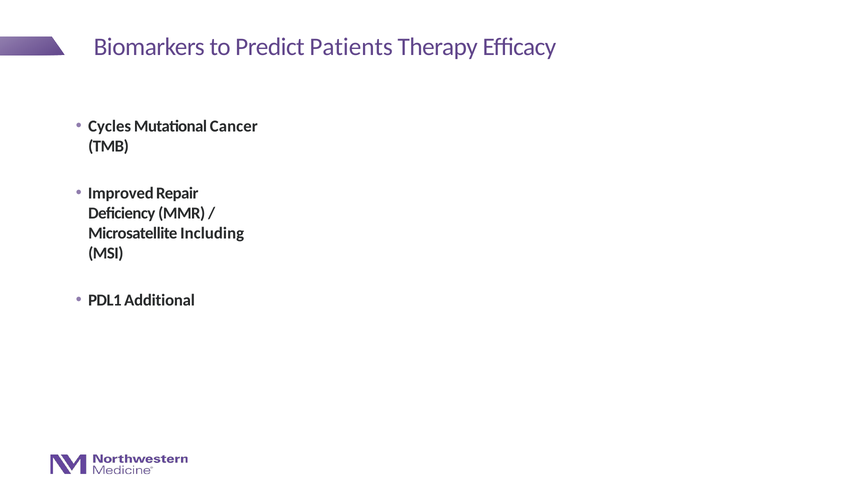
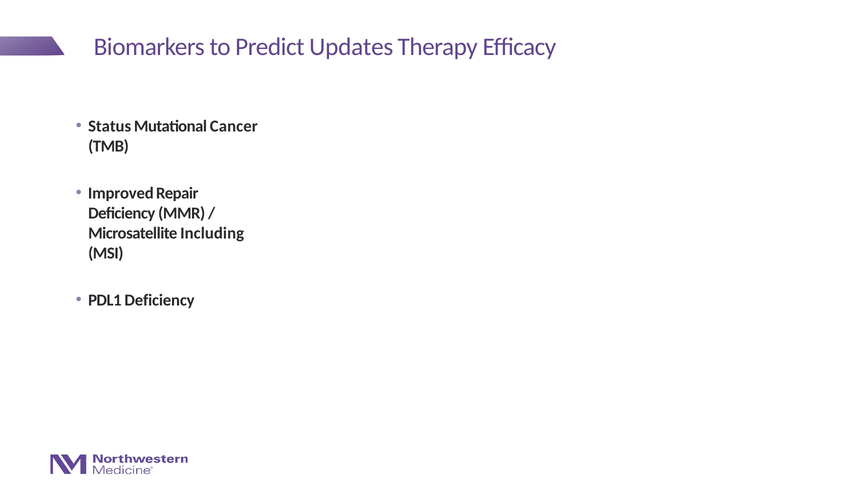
Patients: Patients -> Updates (351, 47)
Cycles: Cycles -> Status (110, 126)
PDL1 Additional: Additional -> Deficiency (160, 300)
